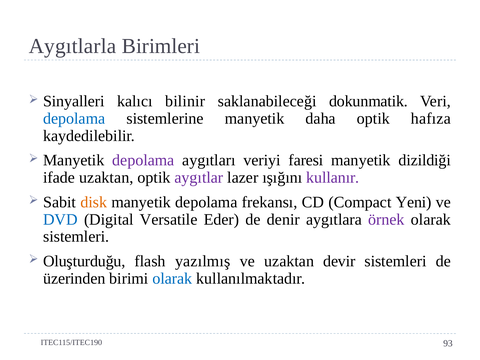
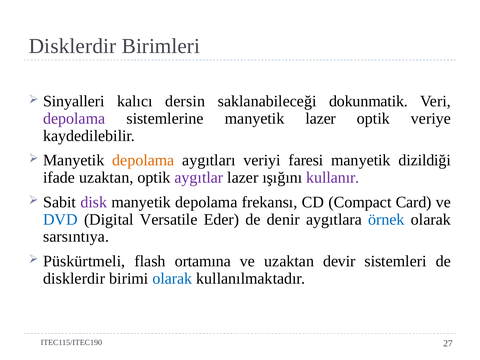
Aygıtlarla: Aygıtlarla -> Disklerdir (73, 46)
bilinir: bilinir -> dersin (185, 101)
depolama colour: blue -> purple (74, 119)
manyetik daha: daha -> lazer (321, 119)
hafıza: hafıza -> veriye (431, 119)
depolama colour: purple -> orange (143, 160)
disk colour: orange -> purple (94, 202)
Yeni: Yeni -> Card (414, 202)
örnek colour: purple -> blue (386, 219)
sistemleri: sistemleri -> sarsıntıya (76, 237)
Oluşturduğu: Oluşturduğu -> Püskürtmeli (84, 261)
yazılmış: yazılmış -> ortamına (203, 261)
üzerinden: üzerinden -> disklerdir (74, 278)
93: 93 -> 27 (448, 343)
